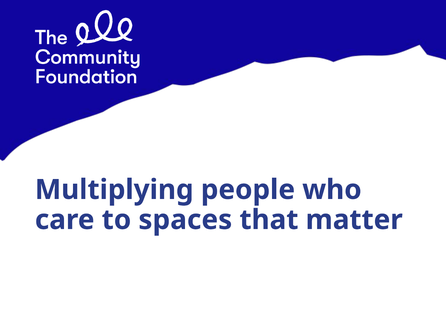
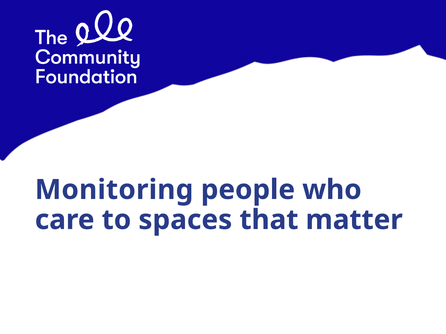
Multiplying: Multiplying -> Monitoring (114, 190)
